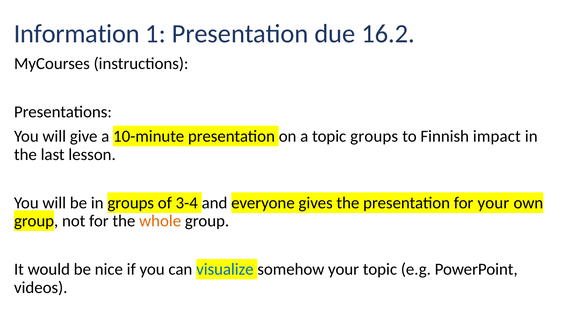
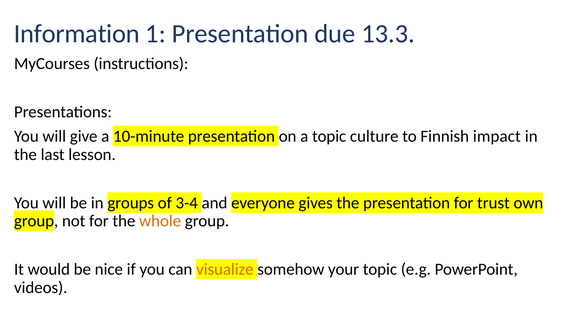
16.2: 16.2 -> 13.3 (388, 34)
topic groups: groups -> culture (374, 136)
for your: your -> trust (493, 203)
visualize colour: blue -> orange (225, 269)
